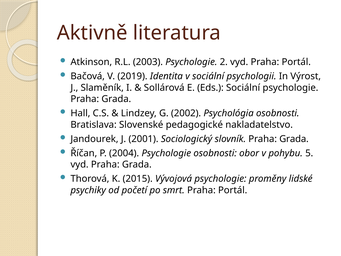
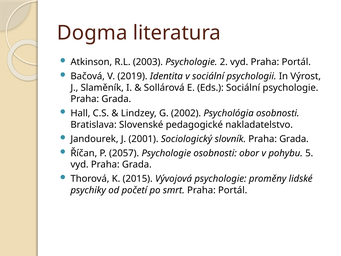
Aktivně: Aktivně -> Dogma (92, 33)
2004: 2004 -> 2057 (124, 153)
